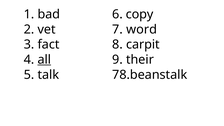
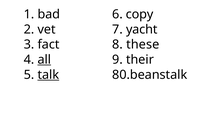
word: word -> yacht (142, 29)
carpit: carpit -> these (143, 44)
talk underline: none -> present (48, 75)
78.beanstalk: 78.beanstalk -> 80.beanstalk (150, 75)
